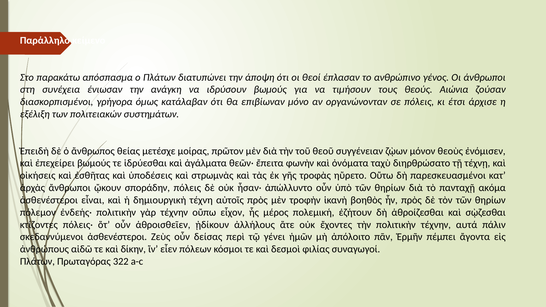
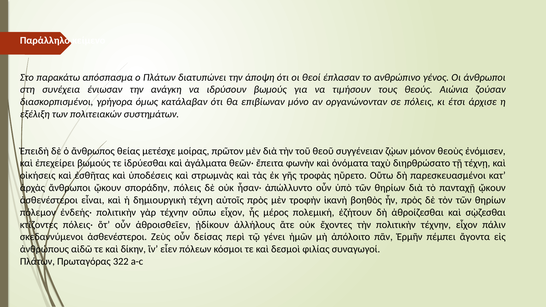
πανταχῇ ακόμα: ακόμα -> ᾤκουν (492, 188)
τέχνην αυτά: αυτά -> εἶχον (467, 225)
